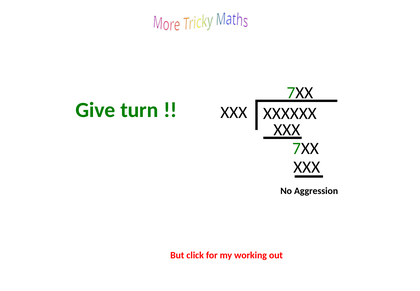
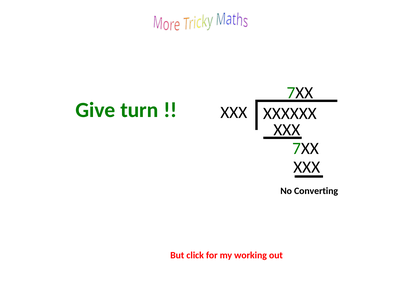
Aggression: Aggression -> Converting (316, 191)
